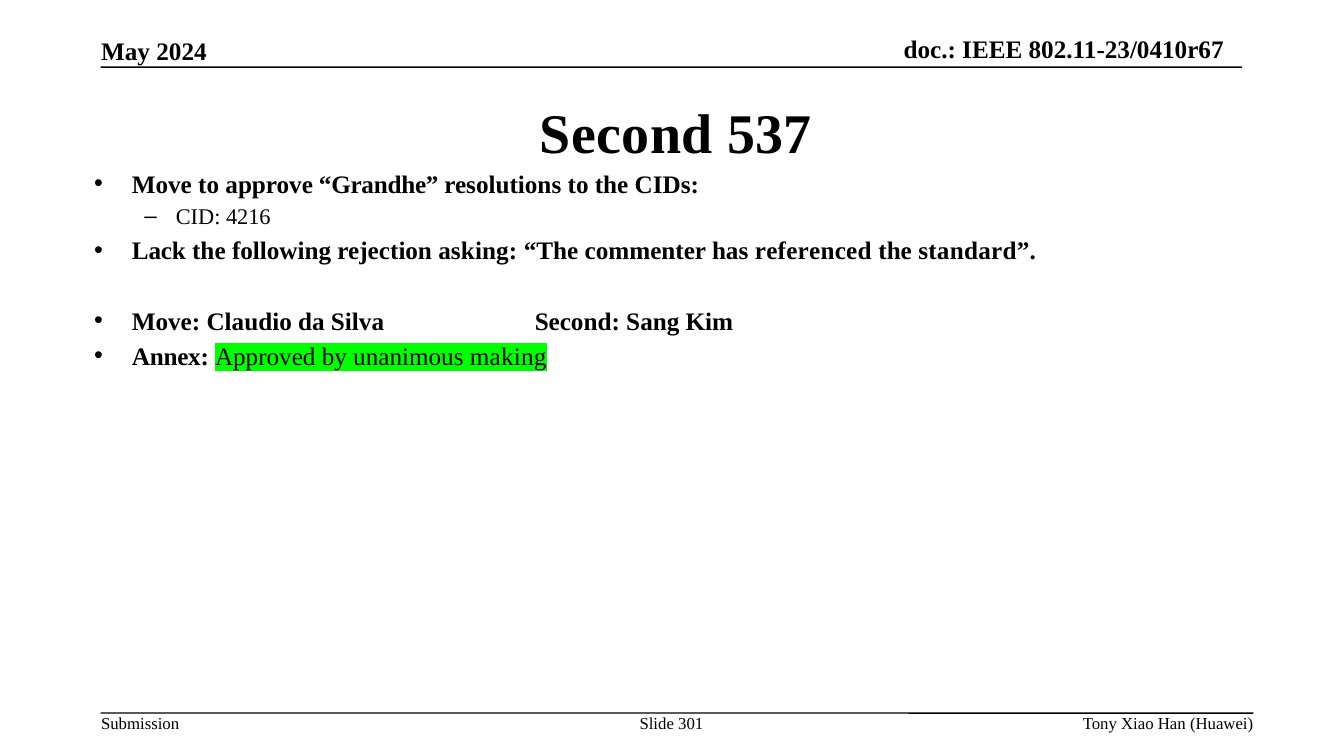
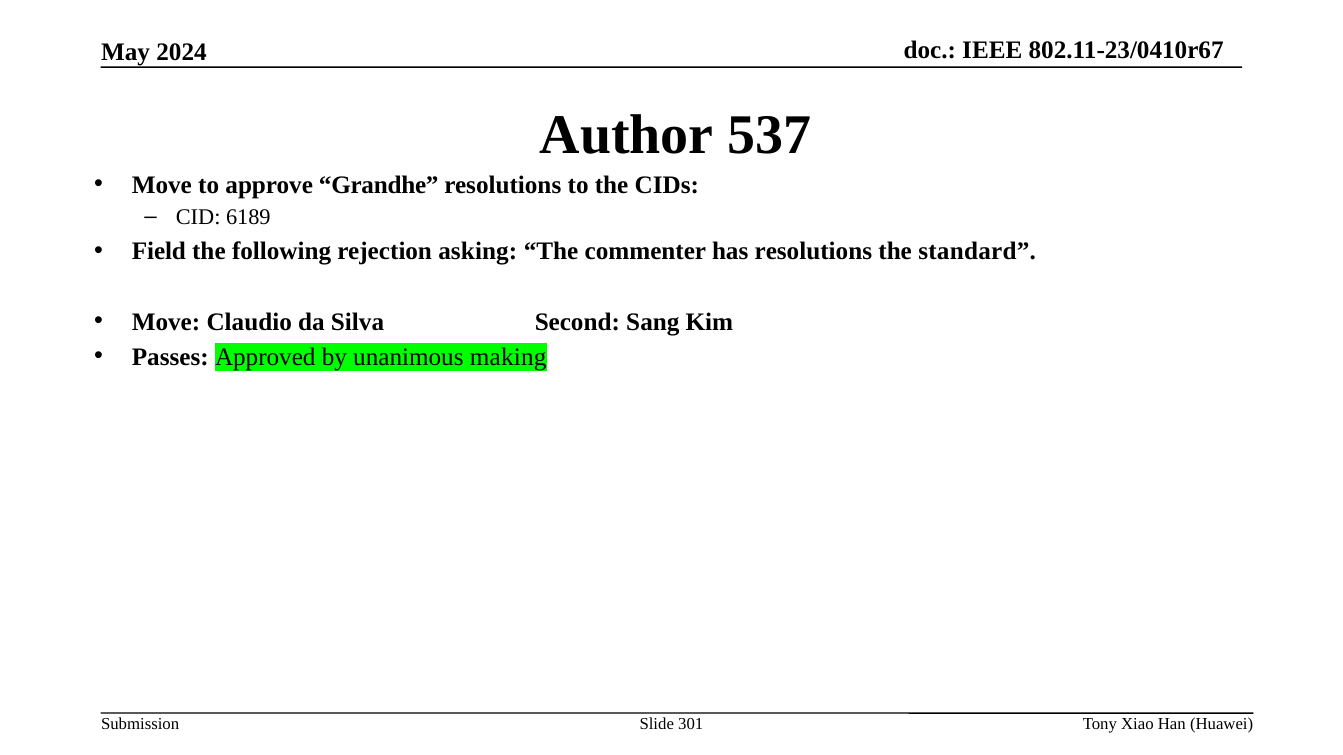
Second: Second -> Author (627, 135)
4216: 4216 -> 6189 (248, 218)
Lack: Lack -> Field (159, 251)
has referenced: referenced -> resolutions (813, 251)
Annex: Annex -> Passes (170, 357)
